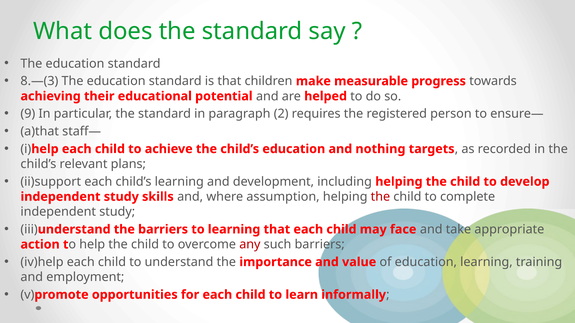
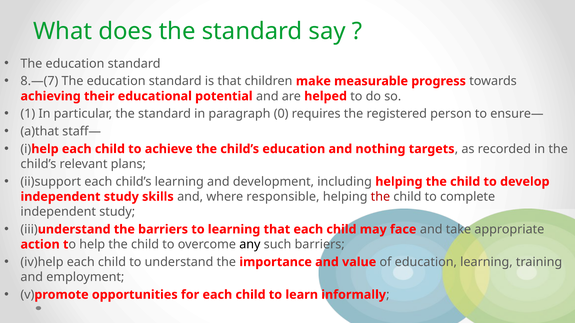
8.—(3: 8.—(3 -> 8.—(7 (39, 81)
9: 9 -> 1 (28, 114)
2: 2 -> 0 (281, 114)
assumption: assumption -> responsible (283, 197)
any colour: red -> black (250, 245)
